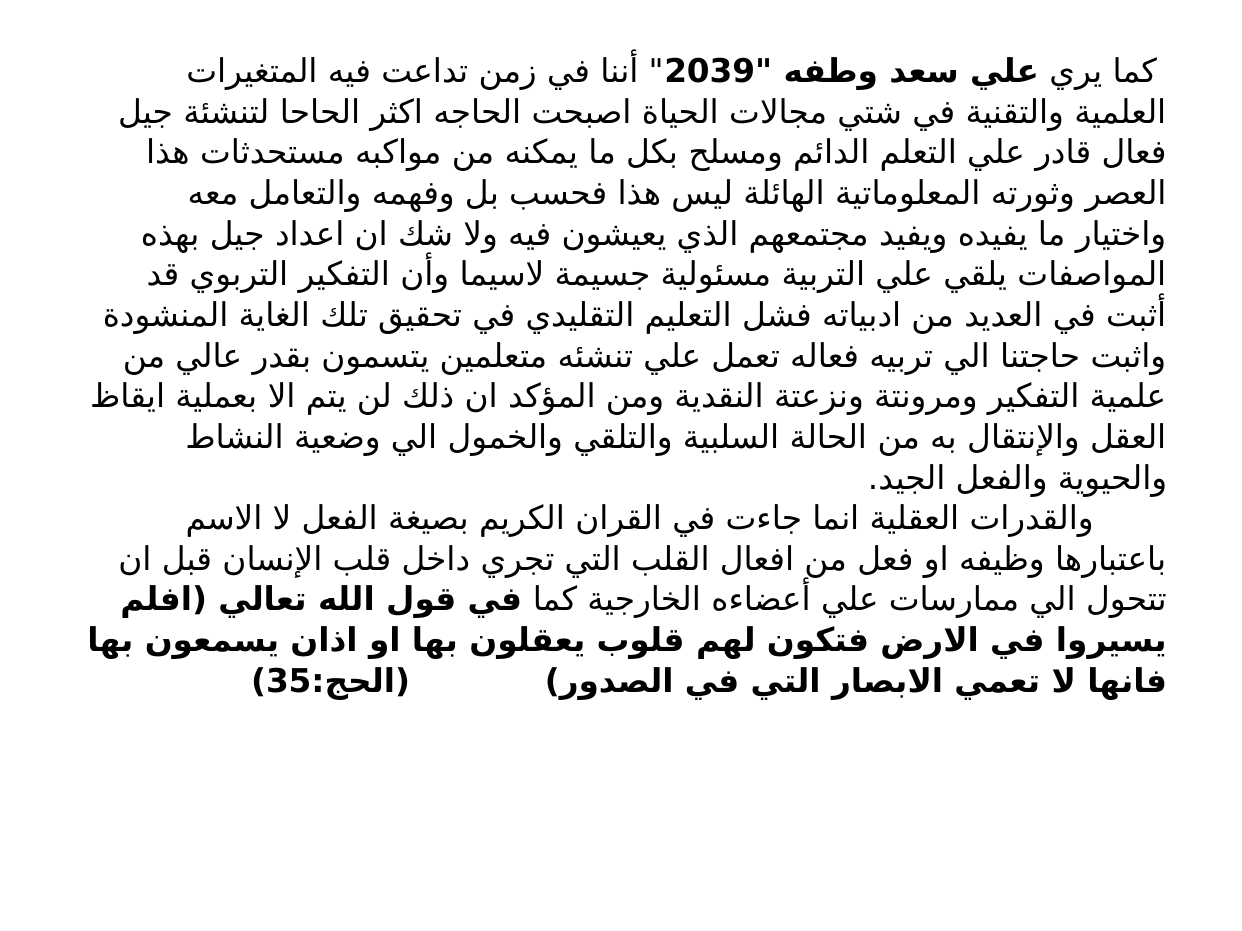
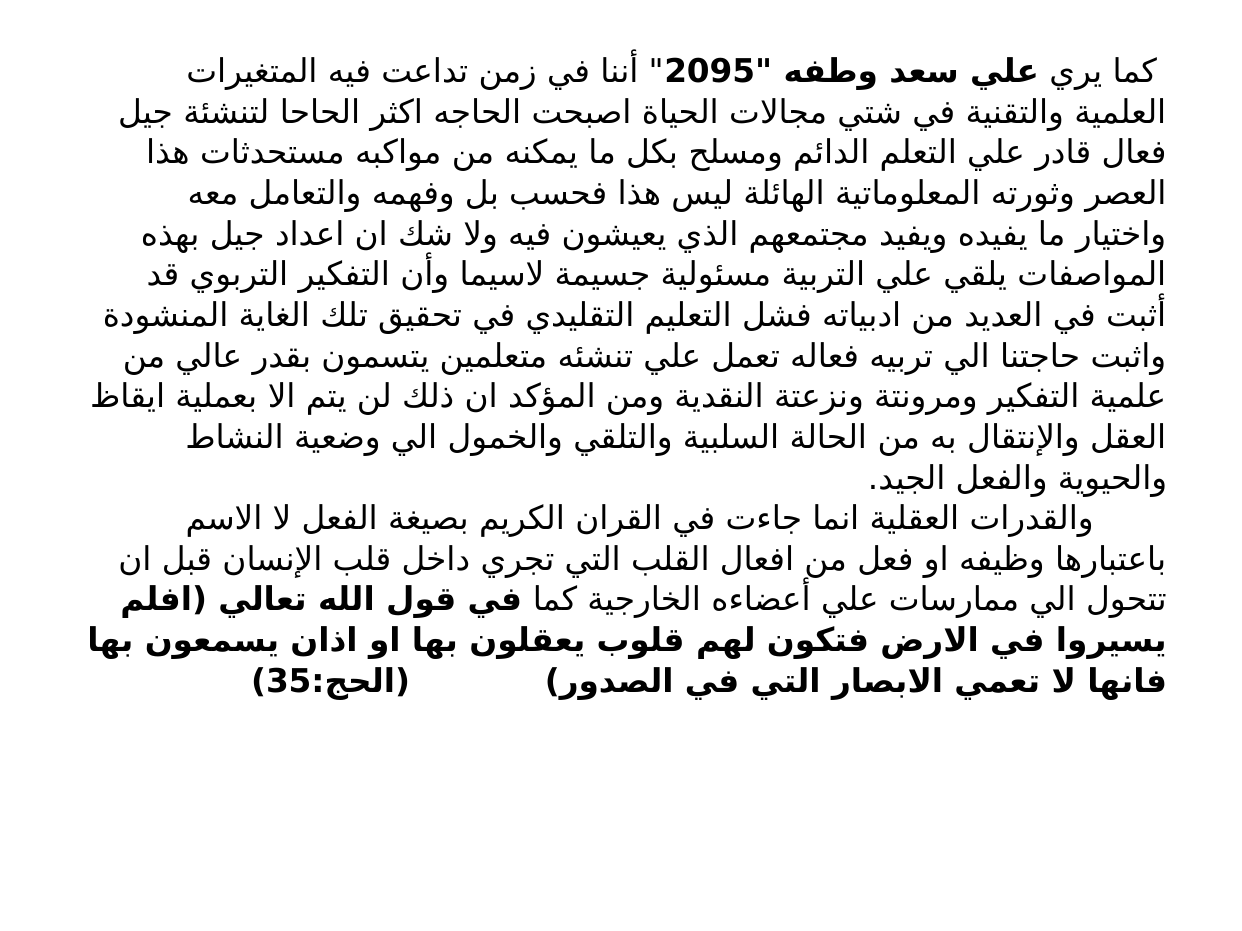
2039: 2039 -> 2095 (710, 72)
